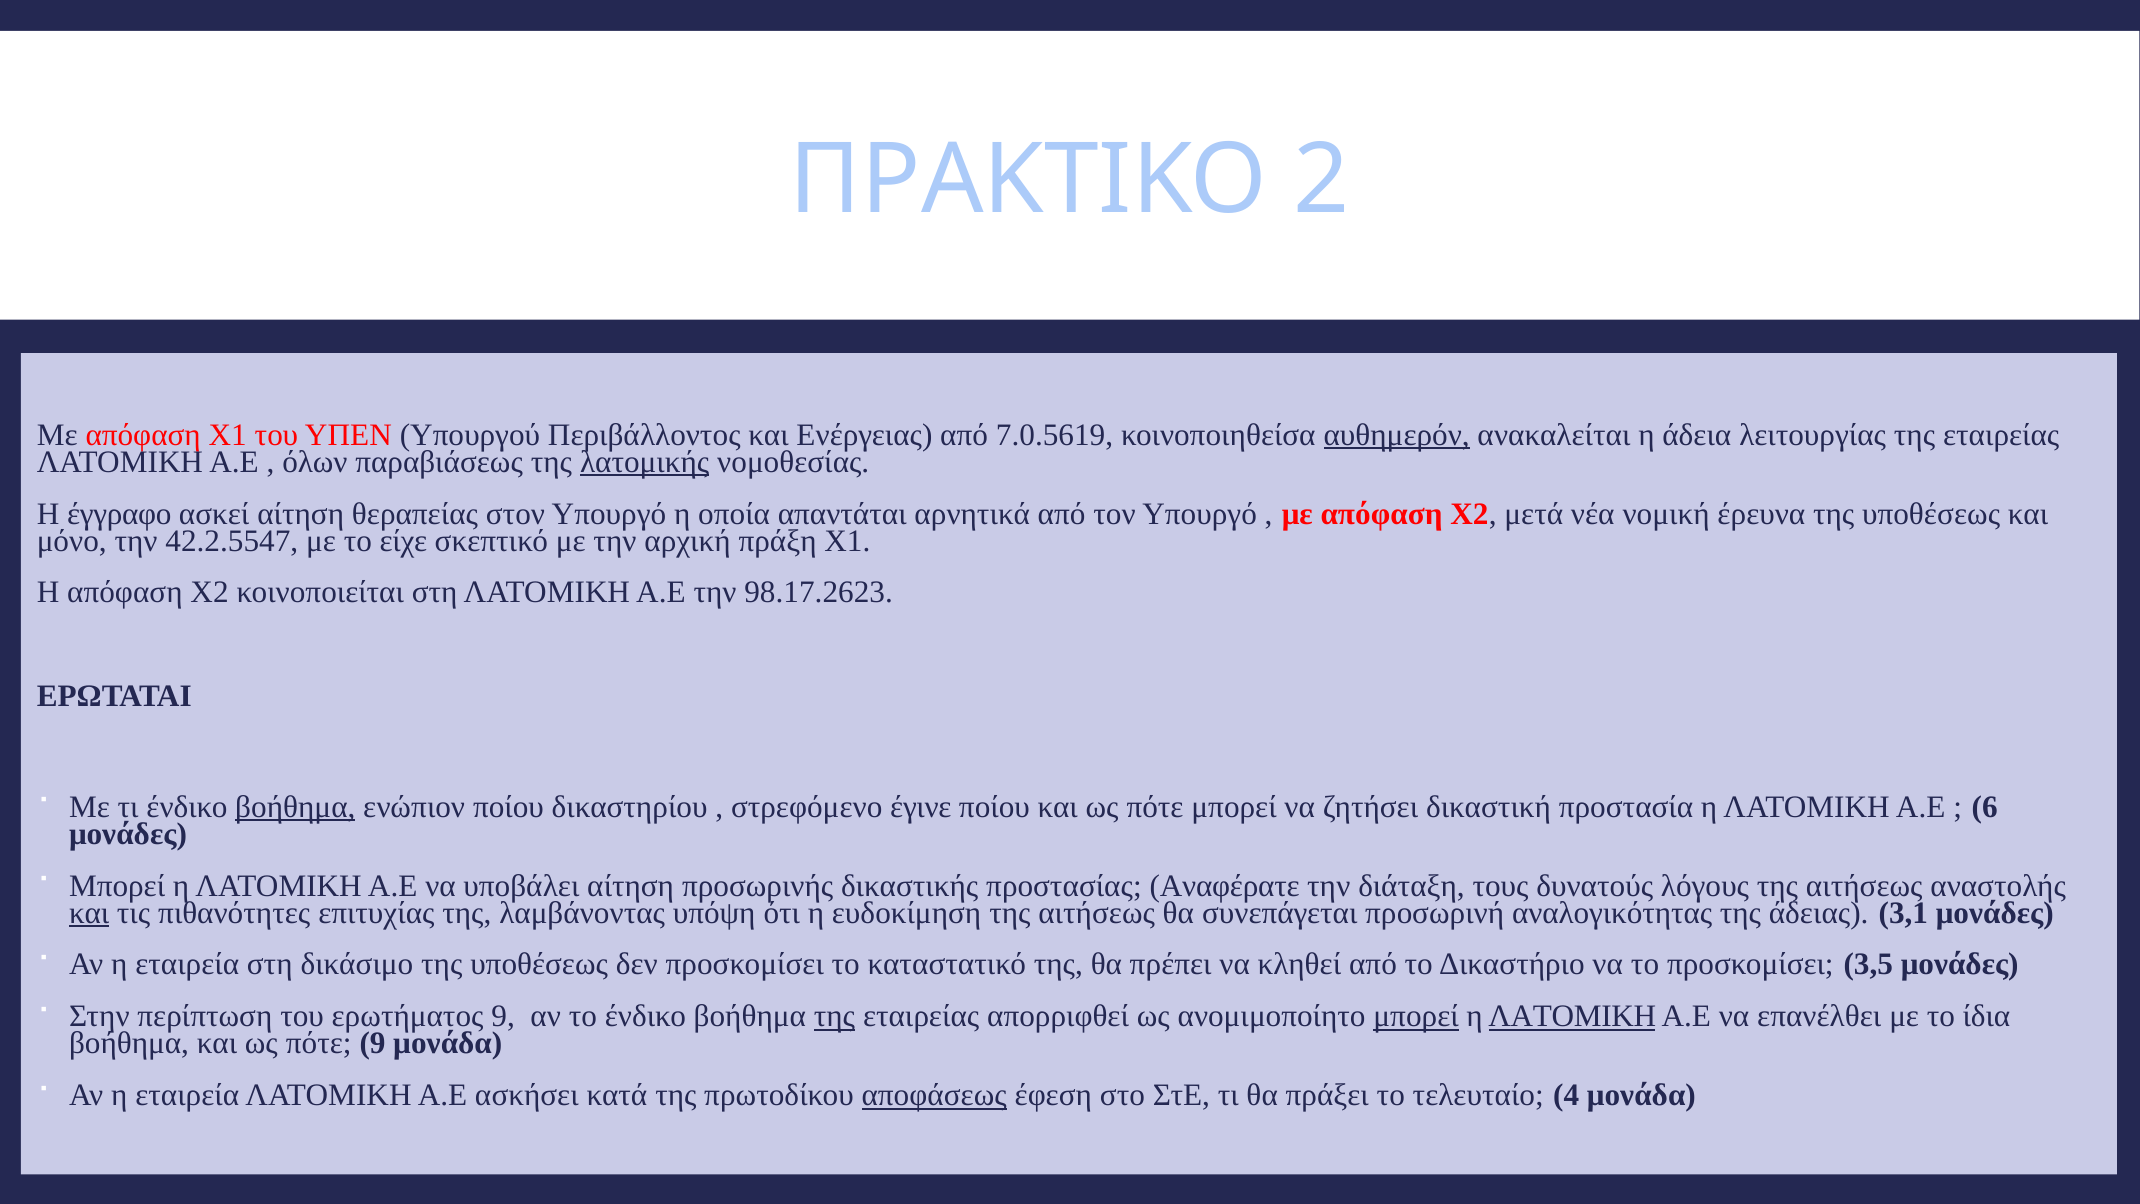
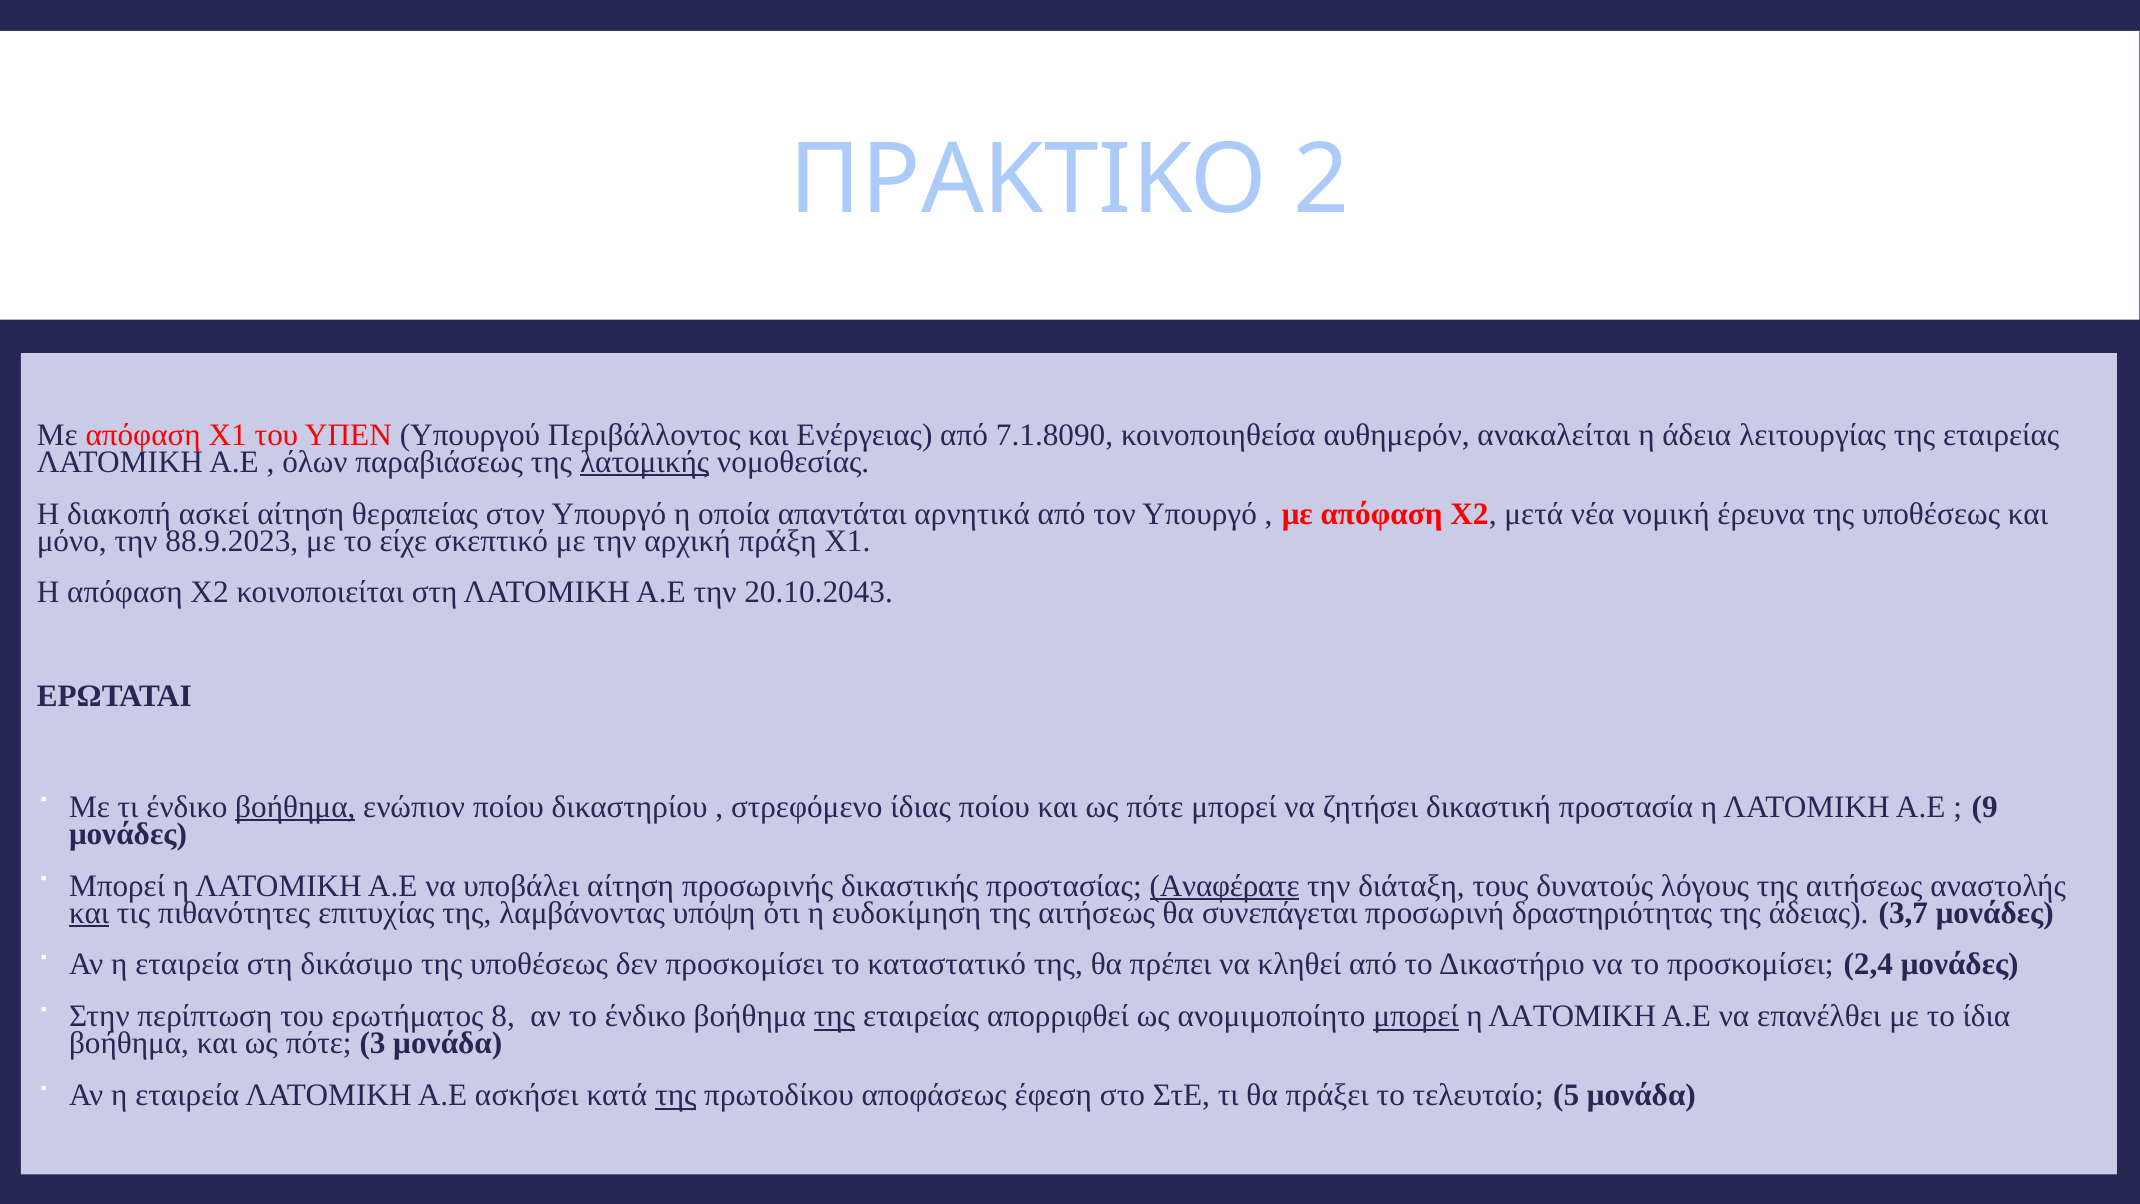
7.0.5619: 7.0.5619 -> 7.1.8090 (1055, 435)
αυθημερόν underline: present -> none (1397, 435)
έγγραφο: έγγραφο -> διακοπή (119, 514)
42.2.5547: 42.2.5547 -> 88.9.2023 (232, 541)
98.17.2623: 98.17.2623 -> 20.10.2043 (819, 593)
έγινε: έγινε -> ίδιας (921, 807)
6: 6 -> 9 (1985, 807)
Αναφέρατε underline: none -> present (1225, 886)
αναλογικότητας: αναλογικότητας -> δραστηριότητας (1612, 913)
3,1: 3,1 -> 3,7 (1903, 913)
3,5: 3,5 -> 2,4 (1868, 964)
ερωτήματος 9: 9 -> 8 (503, 1016)
ΛΑΤΟΜΙΚΗ underline: present -> none (1572, 1016)
πότε 9: 9 -> 3 (373, 1043)
της underline: none -> present (676, 1095)
αποφάσεως underline: present -> none (934, 1095)
4: 4 -> 5 (1566, 1095)
